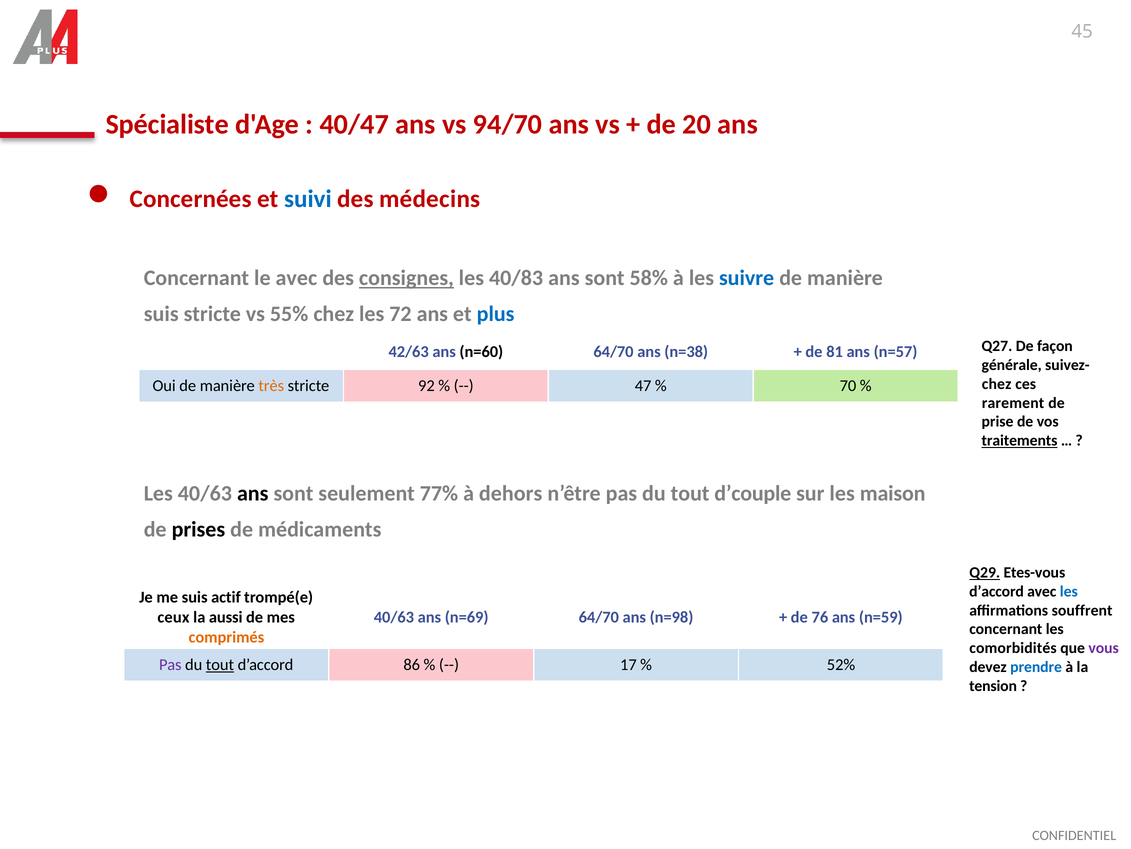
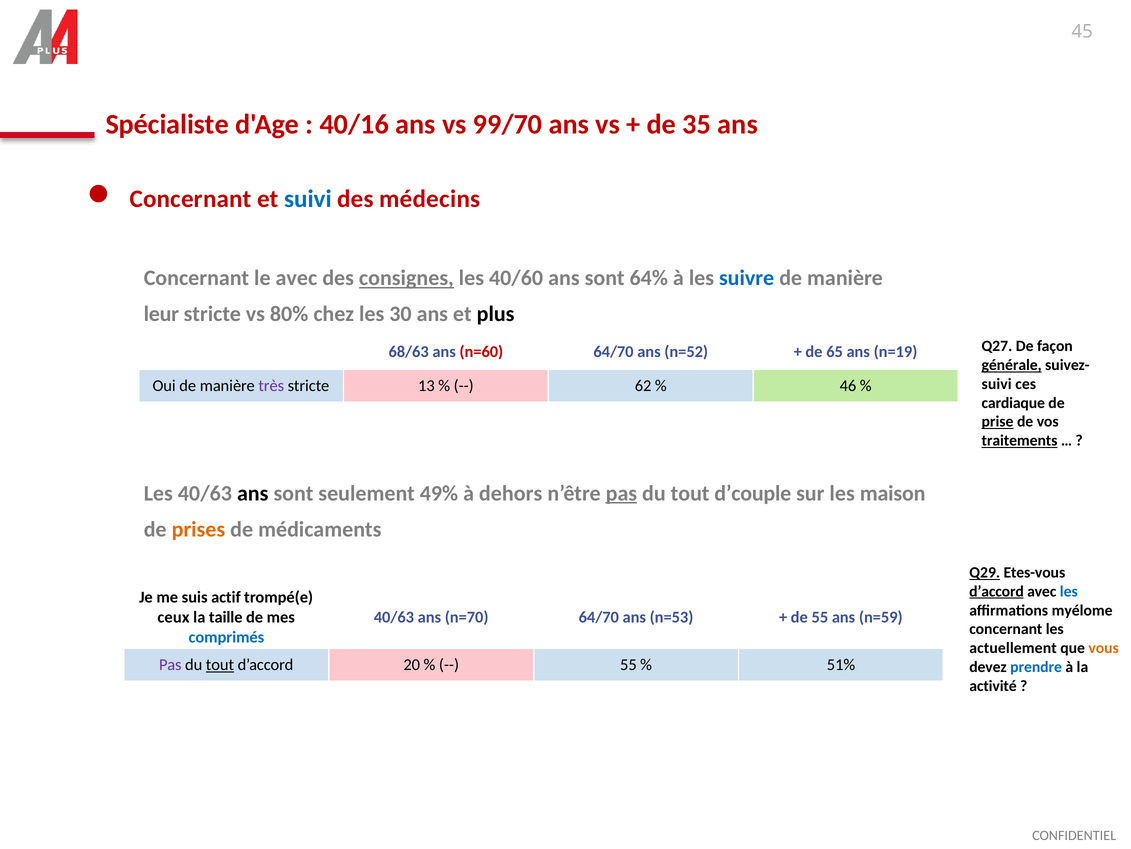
40/47: 40/47 -> 40/16 (354, 124)
94/70: 94/70 -> 99/70 (508, 124)
20: 20 -> 35 (697, 124)
Concernées: Concernées -> Concernant (191, 199)
40/83: 40/83 -> 40/60 (516, 278)
58%: 58% -> 64% (649, 278)
suis: suis -> leur (161, 314)
55%: 55% -> 80% (289, 314)
72: 72 -> 30 (400, 314)
plus colour: blue -> black (496, 314)
42/63: 42/63 -> 68/63 (409, 351)
n=60 colour: black -> red (481, 351)
n=38: n=38 -> n=52 (686, 351)
81: 81 -> 65 (835, 351)
n=57: n=57 -> n=19 (896, 351)
générale underline: none -> present (1012, 365)
chez: chez -> suivi (997, 384)
très colour: orange -> purple (271, 385)
92: 92 -> 13 (426, 385)
47: 47 -> 62 (643, 385)
70: 70 -> 46 (848, 385)
rarement: rarement -> cardiaque (1013, 402)
prise underline: none -> present (998, 421)
77%: 77% -> 49% (439, 493)
pas underline: none -> present (621, 493)
prises colour: black -> orange (198, 529)
d’accord underline: none -> present (997, 591)
souffrent: souffrent -> myélome (1082, 610)
aussi: aussi -> taille (226, 617)
n=69: n=69 -> n=70 (467, 617)
n=98: n=98 -> n=53 (672, 617)
de 76: 76 -> 55 (820, 617)
comprimés colour: orange -> blue (226, 637)
comorbidités: comorbidités -> actuellement (1013, 648)
vous colour: purple -> orange (1104, 648)
86: 86 -> 20 (412, 664)
17: 17 -> 55 (628, 664)
52%: 52% -> 51% (841, 664)
tension: tension -> activité (993, 685)
